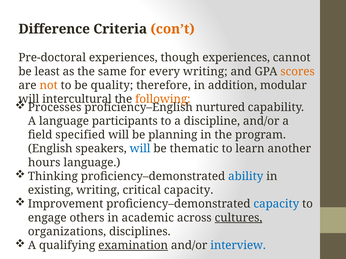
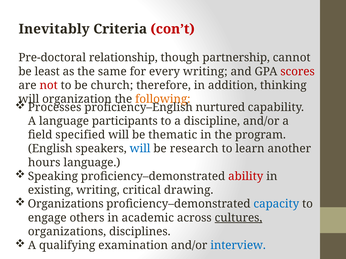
Difference: Difference -> Inevitably (54, 29)
con’t colour: orange -> red (173, 29)
Pre-doctoral experiences: experiences -> relationship (123, 58)
though experiences: experiences -> partnership (236, 58)
scores colour: orange -> red (298, 72)
not colour: orange -> red (49, 85)
quality: quality -> church (112, 85)
modular: modular -> thinking (283, 85)
intercultural: intercultural -> organization (77, 99)
planning: planning -> thematic (173, 135)
thematic: thematic -> research (194, 149)
Thinking: Thinking -> Speaking (53, 177)
ability colour: blue -> red (246, 177)
critical capacity: capacity -> drawing (189, 190)
Improvement: Improvement -> Organizations (66, 204)
examination underline: present -> none (133, 246)
